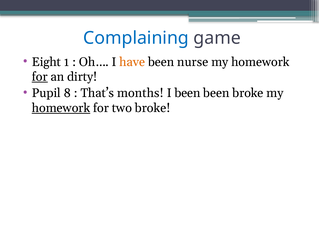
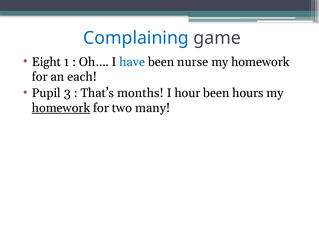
have colour: orange -> blue (132, 62)
for underline: present -> none (40, 77)
dirty: dirty -> each (82, 77)
8: 8 -> 3 (67, 93)
I been: been -> hour (187, 93)
been broke: broke -> hours (248, 93)
two broke: broke -> many (153, 108)
